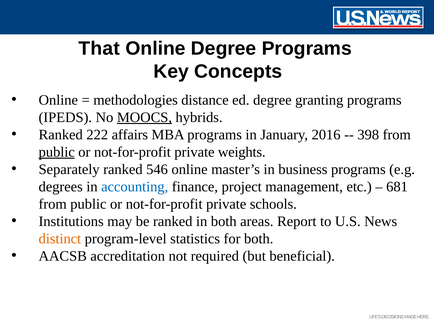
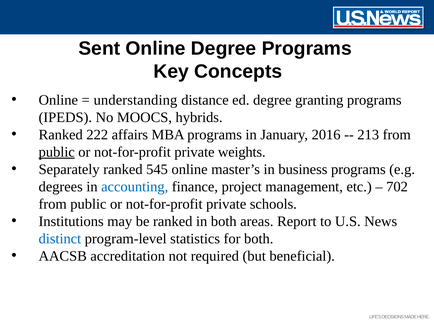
That: That -> Sent (99, 48)
methodologies: methodologies -> understanding (135, 100)
MOOCS underline: present -> none (144, 117)
398: 398 -> 213 (368, 135)
546: 546 -> 545 (157, 170)
681: 681 -> 702 (397, 187)
distinct colour: orange -> blue (60, 239)
